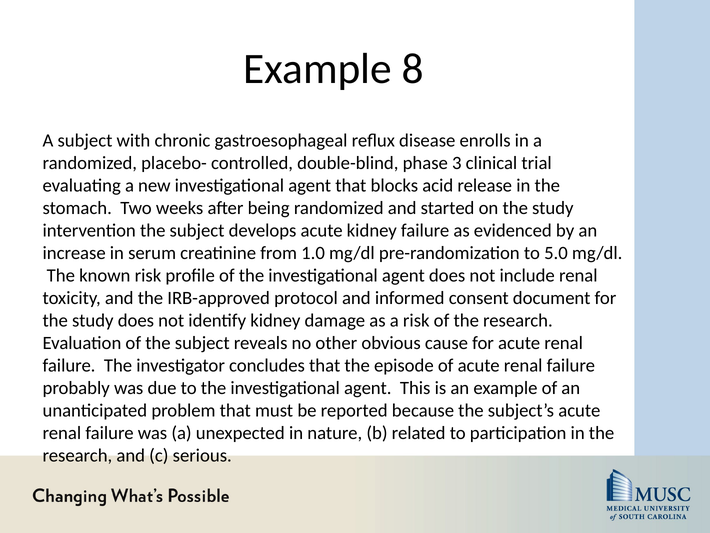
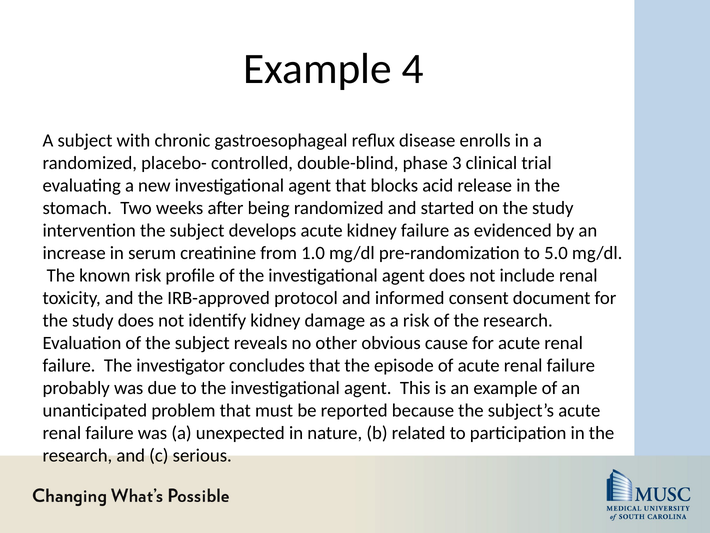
8: 8 -> 4 (413, 69)
